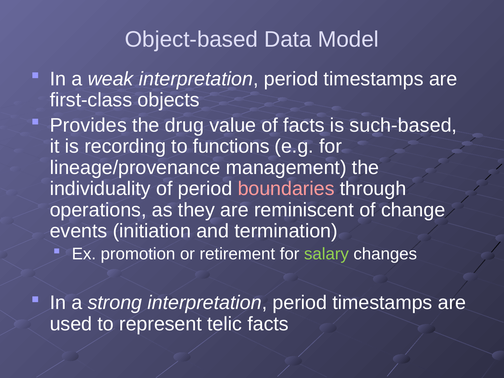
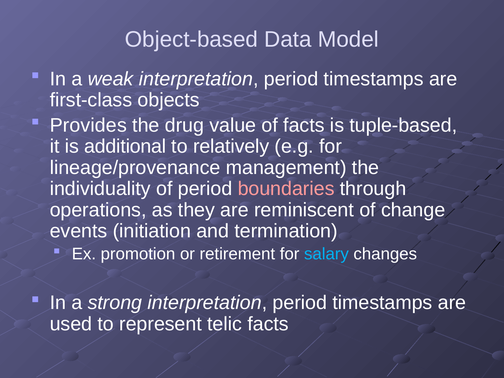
such-based: such-based -> tuple-based (403, 125)
recording: recording -> additional (125, 146)
functions: functions -> relatively (231, 146)
salary colour: light green -> light blue (326, 254)
